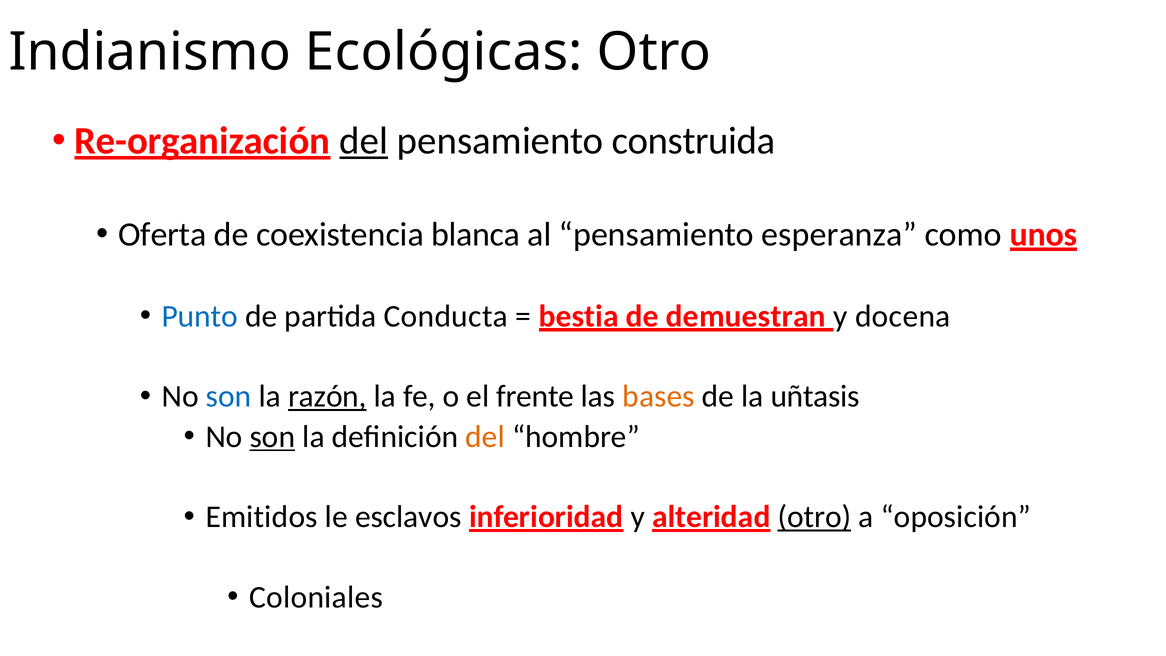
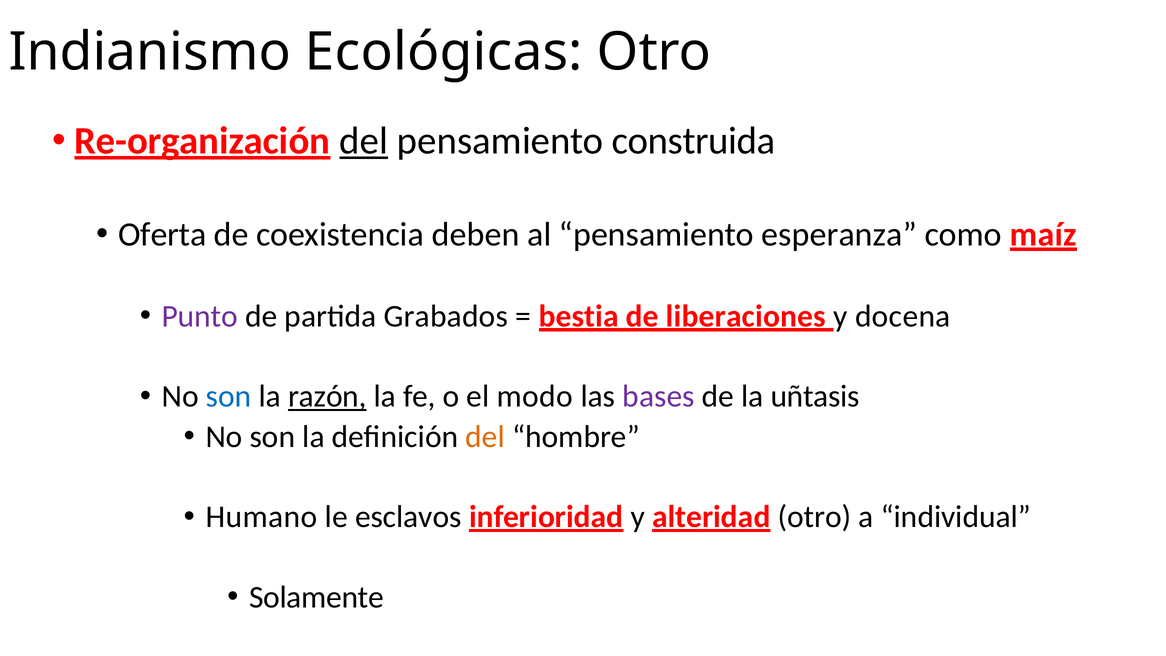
blanca: blanca -> deben (476, 234)
unos: unos -> maíz (1043, 234)
Punto colour: blue -> purple (200, 316)
Conducta: Conducta -> Grabados (446, 316)
demuestran: demuestran -> liberaciones (746, 316)
frente: frente -> modo (535, 396)
bases colour: orange -> purple (658, 396)
son underline: present -> none (272, 437)
Emitidos: Emitidos -> Humano (262, 517)
otro underline: present -> none (814, 517)
oposición: oposición -> individual (956, 517)
Coloniales: Coloniales -> Solamente (316, 597)
